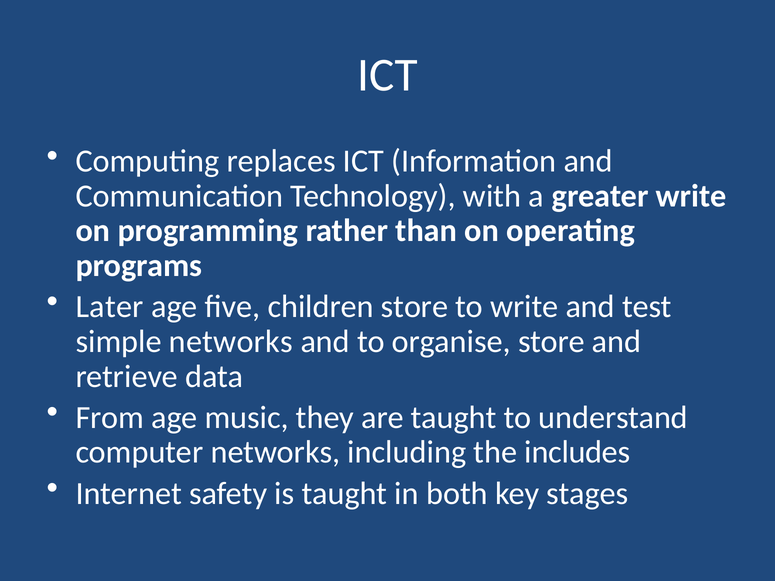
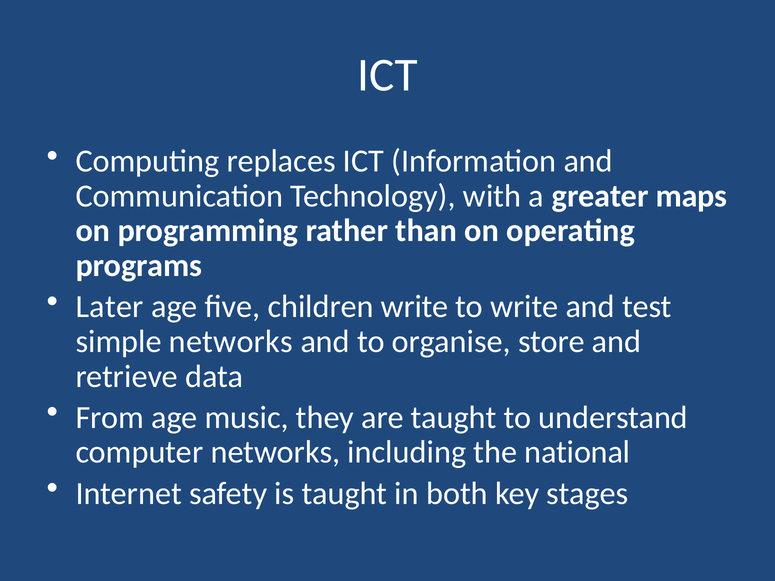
greater write: write -> maps (691, 196)
children store: store -> write (415, 307)
includes: includes -> national (577, 453)
